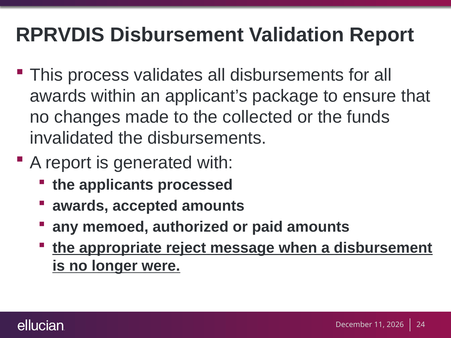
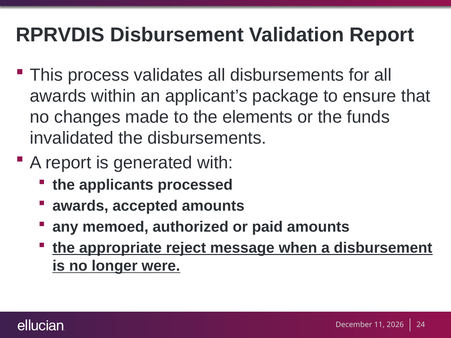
collected: collected -> elements (258, 117)
